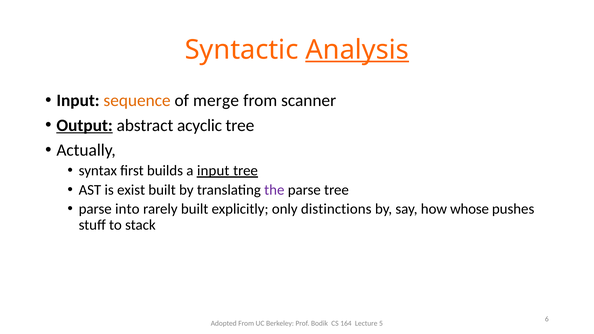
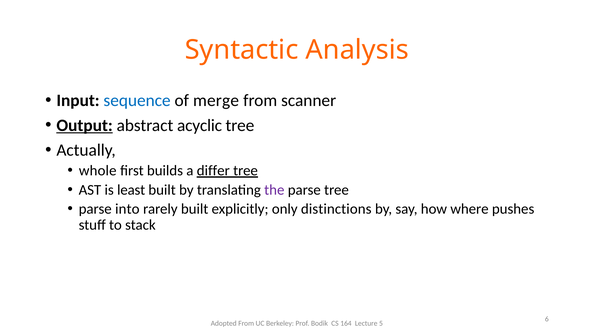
Analysis underline: present -> none (357, 50)
sequence colour: orange -> blue (137, 100)
syntax: syntax -> whole (98, 171)
a input: input -> differ (213, 171)
exist: exist -> least (131, 190)
whose: whose -> where (469, 209)
